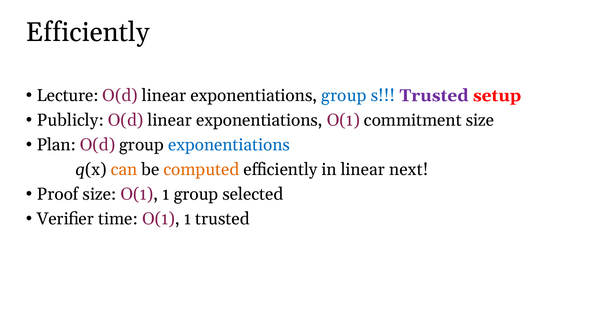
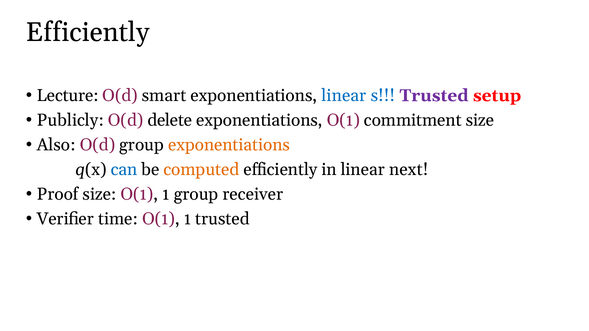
linear: linear -> smart (164, 96)
exponentiations group: group -> linear (344, 96)
linear: linear -> delete (170, 120)
Plan: Plan -> Also (56, 145)
exponentiations colour: blue -> orange (229, 145)
can colour: orange -> blue (124, 170)
selected: selected -> receiver (253, 194)
